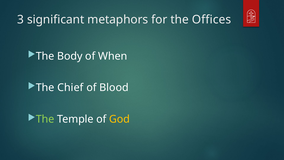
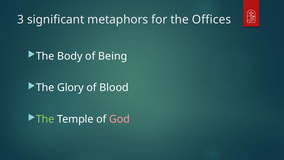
When: When -> Being (113, 56)
Chief: Chief -> Glory (70, 88)
God colour: yellow -> pink (120, 119)
